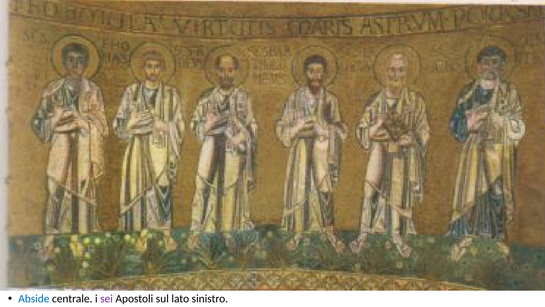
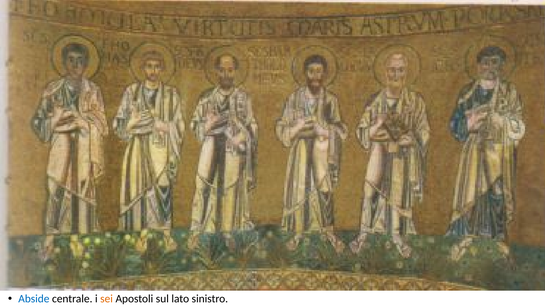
sei colour: purple -> orange (107, 298)
